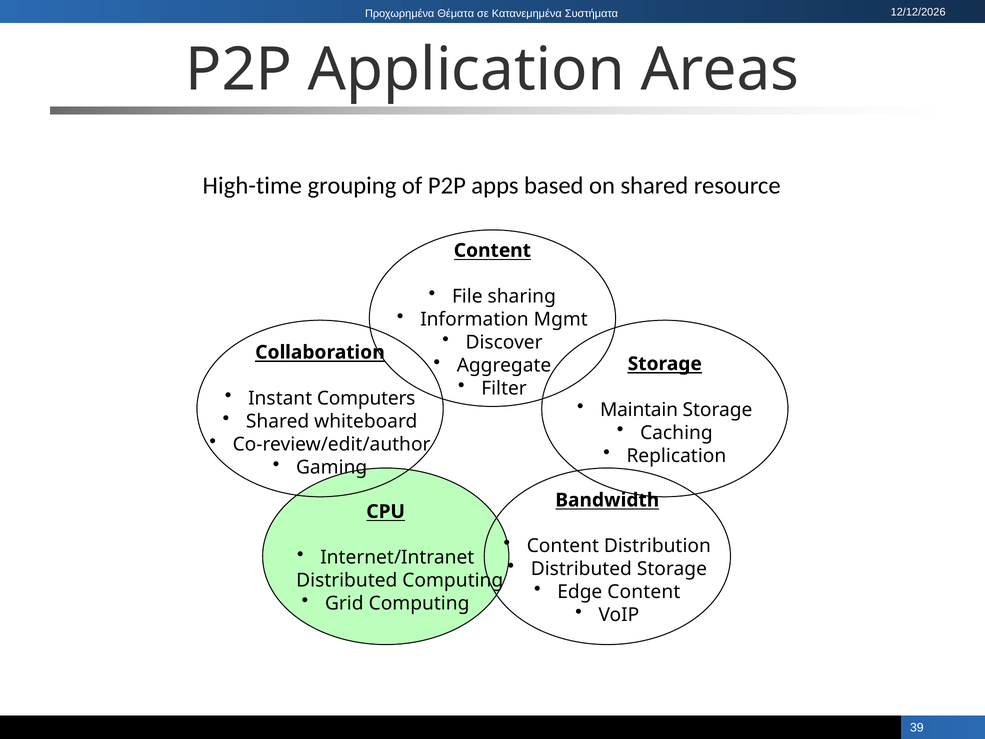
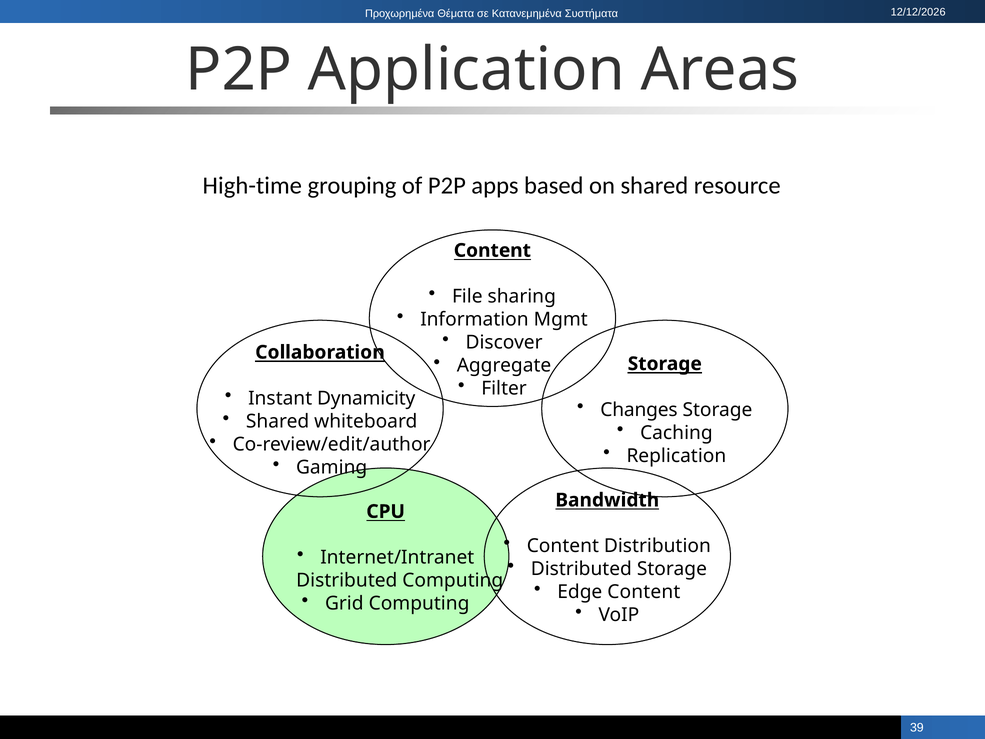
Computers: Computers -> Dynamicity (366, 398)
Maintain: Maintain -> Changes (639, 410)
